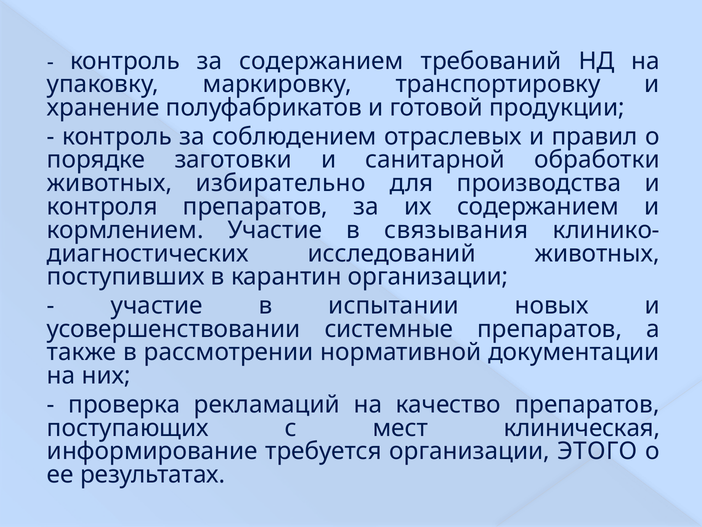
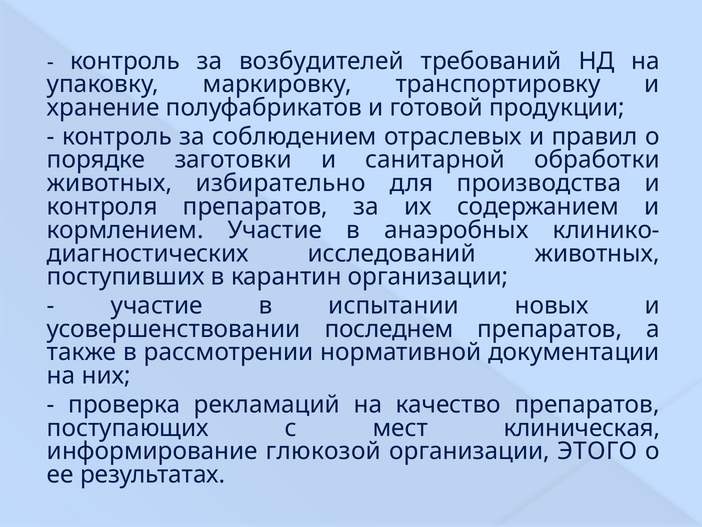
за содержанием: содержанием -> возбудителей (321, 61)
связывания: связывания -> анаэробных (456, 230)
системные: системные -> последнем (389, 329)
требуется: требуется -> глюкозой (323, 451)
